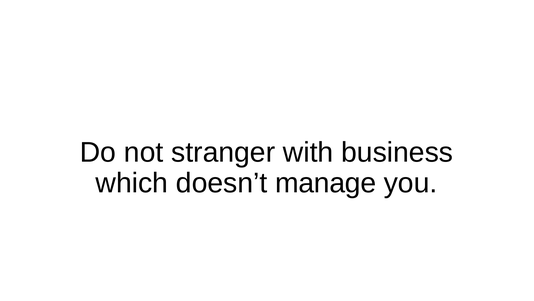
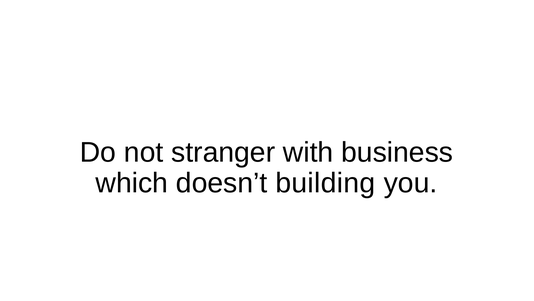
manage: manage -> building (325, 183)
